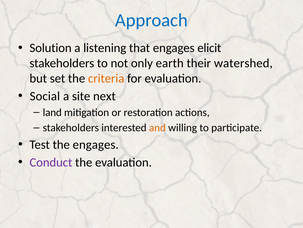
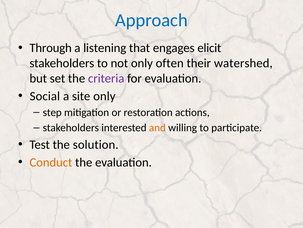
Solution: Solution -> Through (51, 48)
earth: earth -> often (170, 63)
criteria colour: orange -> purple (106, 78)
site next: next -> only (104, 96)
land: land -> step (52, 112)
the engages: engages -> solution (96, 144)
Conduct colour: purple -> orange (51, 162)
